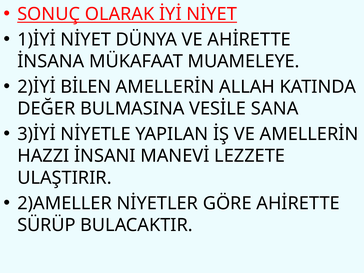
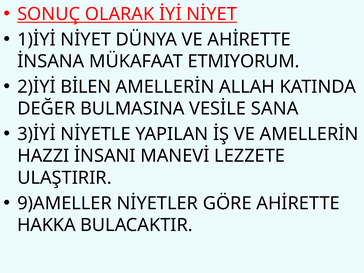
MUAMELEYE: MUAMELEYE -> ETMIYORUM (244, 61)
2)AMELLER: 2)AMELLER -> 9)AMELLER (65, 203)
SÜRÜP: SÜRÜP -> HAKKA (46, 225)
